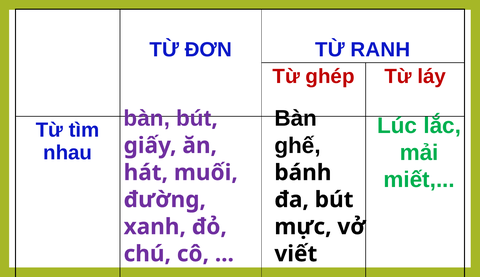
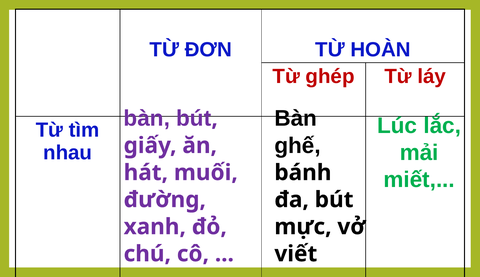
RANH: RANH -> HOÀN (381, 50)
